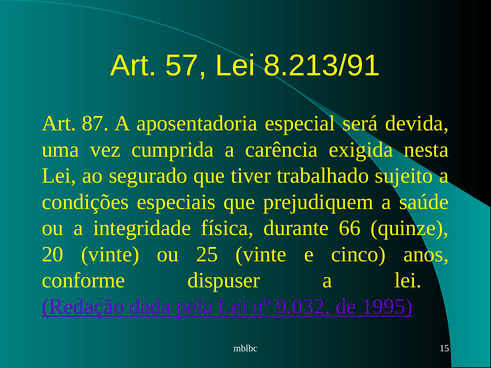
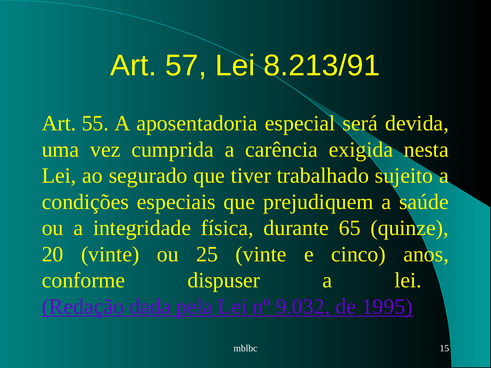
87: 87 -> 55 (95, 123)
66: 66 -> 65 (350, 228)
